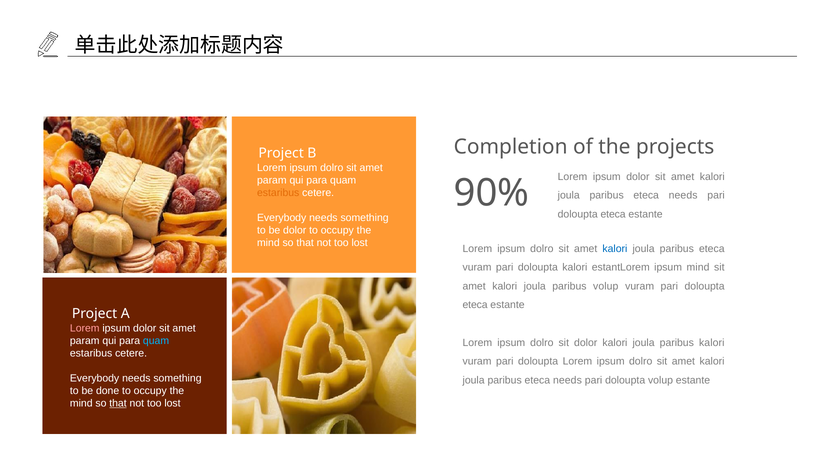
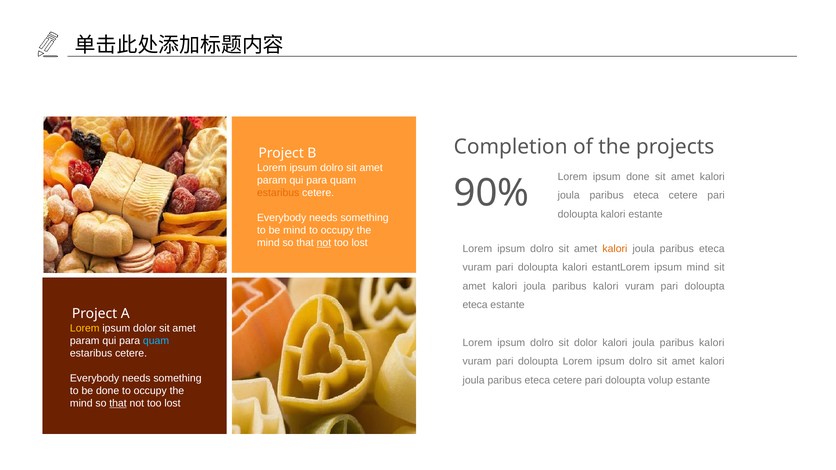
dolor: dolor -> done (638, 177)
needs: needs -> cetere (683, 195)
eteca: eteca -> kalori (613, 214)
be dolor: dolor -> mind (295, 230)
not underline: none -> present (324, 243)
kalori colour: blue -> orange (615, 249)
volup: volup -> kalori (606, 286)
Lorem colour: pink -> yellow (85, 328)
needs: needs -> cetere (567, 380)
